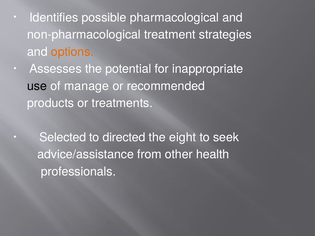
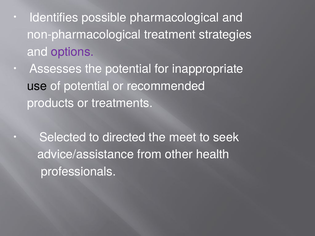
options colour: orange -> purple (72, 52)
of manage: manage -> potential (87, 86)
eight: eight -> meet (183, 137)
